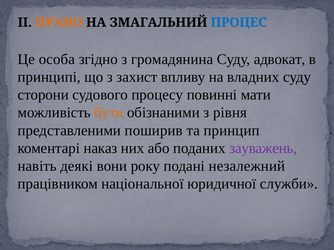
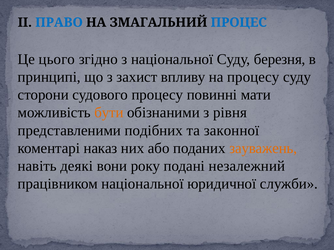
ПРАВО colour: orange -> blue (59, 22)
особа: особа -> цього (57, 59)
з громадянина: громадянина -> національної (172, 59)
адвокат: адвокат -> березня (280, 59)
на владних: владних -> процесу (253, 77)
поширив: поширив -> подібних (154, 131)
принцип: принцип -> законної (232, 131)
зауважень colour: purple -> orange (263, 148)
